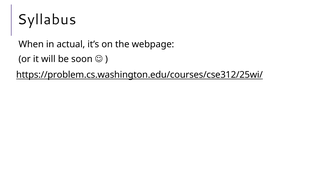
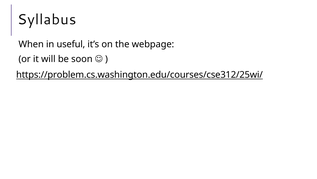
actual: actual -> useful (71, 44)
